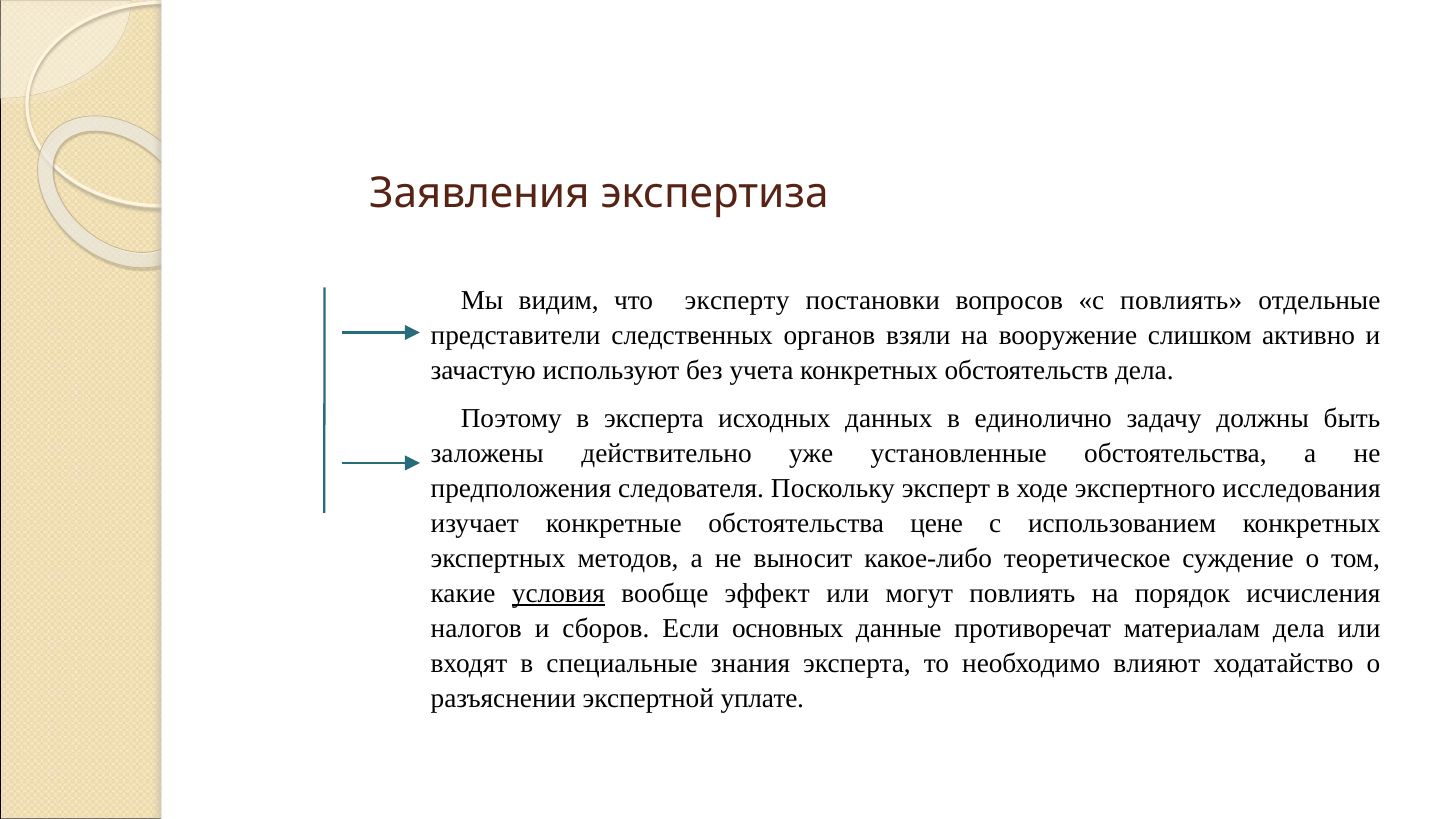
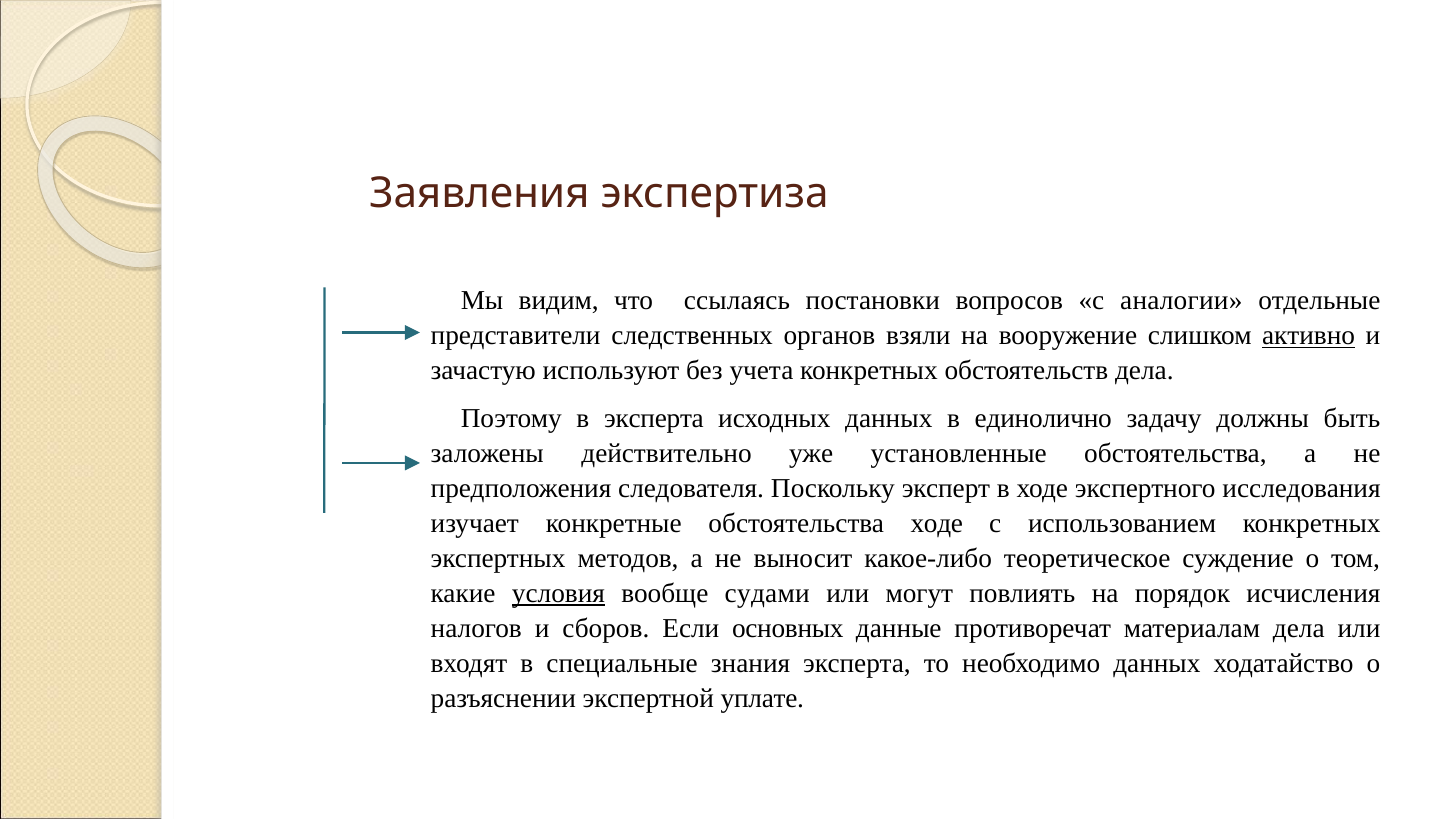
эксперту: эксперту -> ссылаясь (737, 301)
с повлиять: повлиять -> аналогии (1181, 301)
активно underline: none -> present (1309, 336)
обстоятельства цене: цене -> ходе (937, 523)
эффект: эффект -> судами (767, 593)
необходимо влияют: влияют -> данных (1157, 663)
